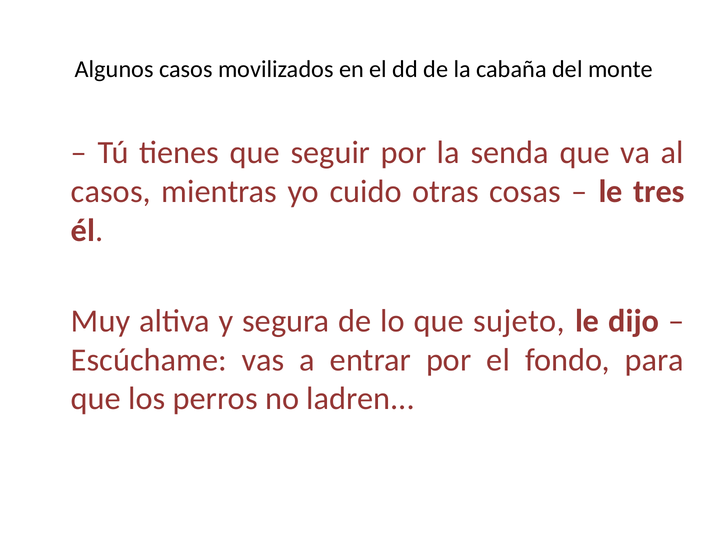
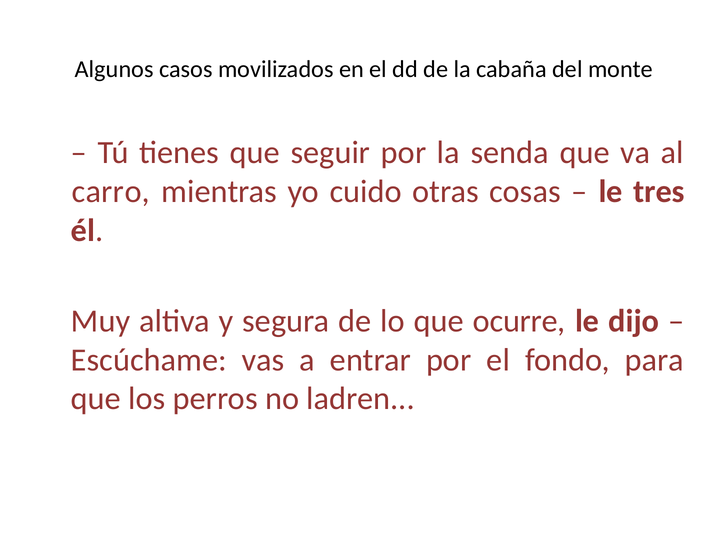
casos: casos -> carro (111, 192)
sujeto: sujeto -> ocurre (519, 321)
